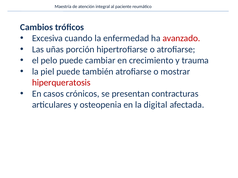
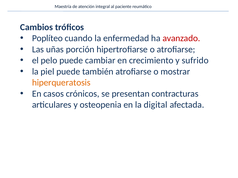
Excesiva: Excesiva -> Poplíteo (47, 38)
trauma: trauma -> sufrido (195, 61)
hiperqueratosis colour: red -> orange (61, 83)
